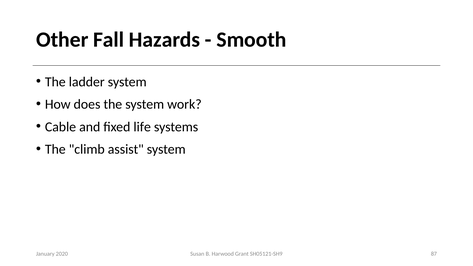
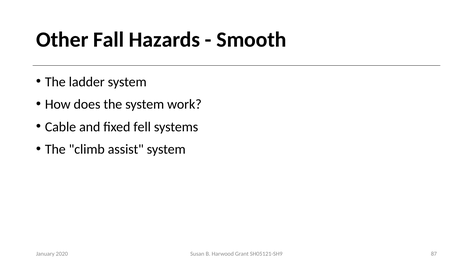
life: life -> fell (142, 127)
